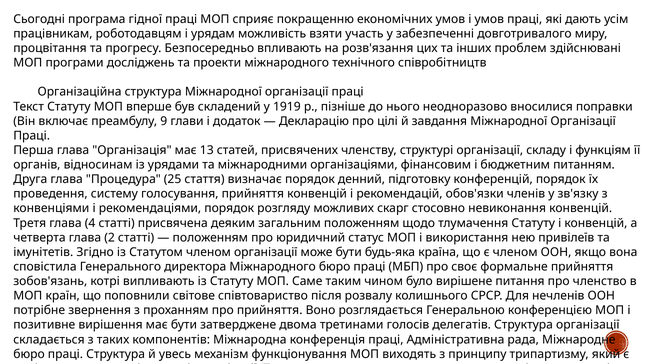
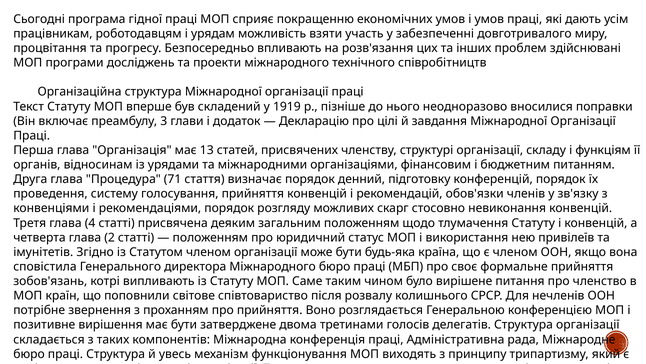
9: 9 -> 3 (164, 121)
25: 25 -> 71 (173, 179)
